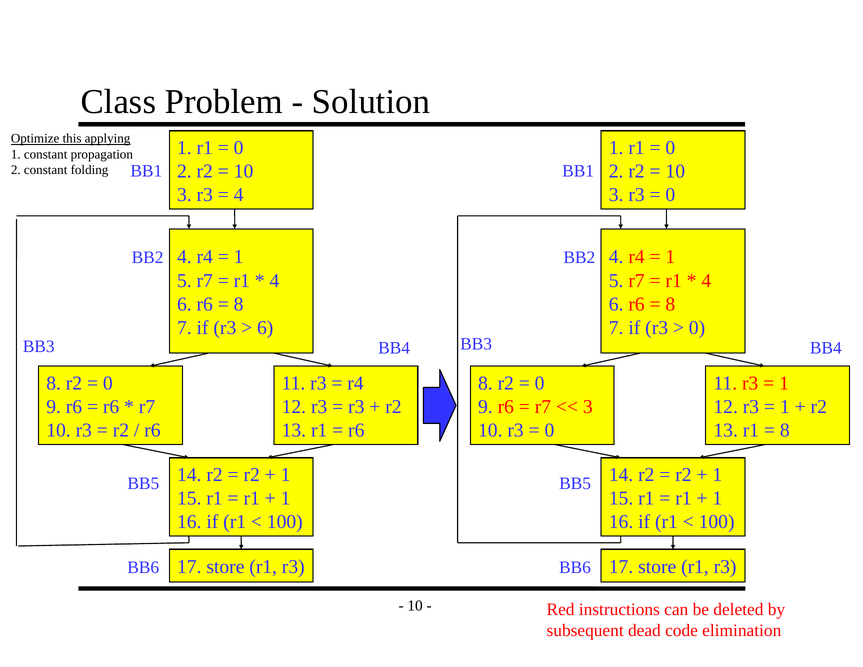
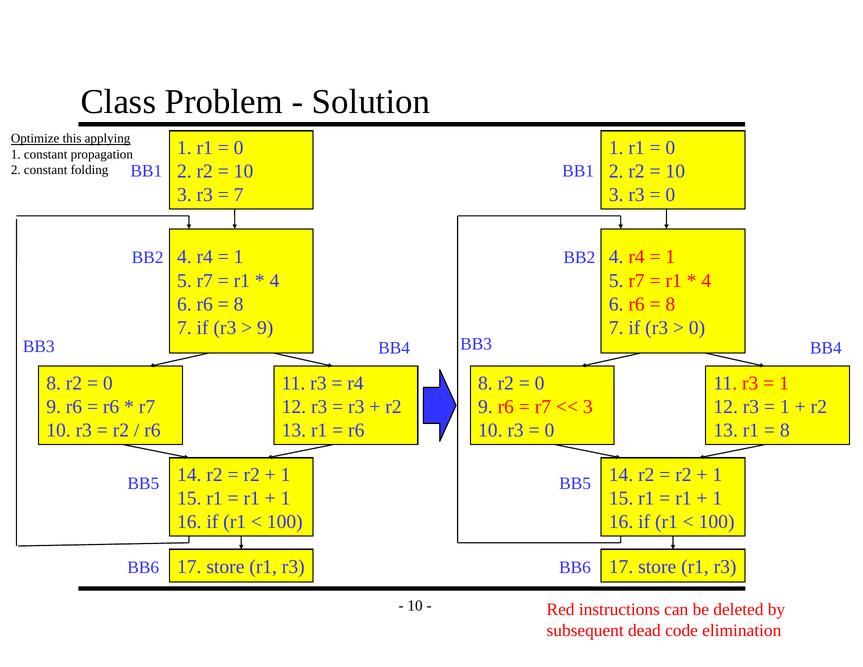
4: 4 -> 7 (239, 195)
6: 6 -> 9 (265, 328)
